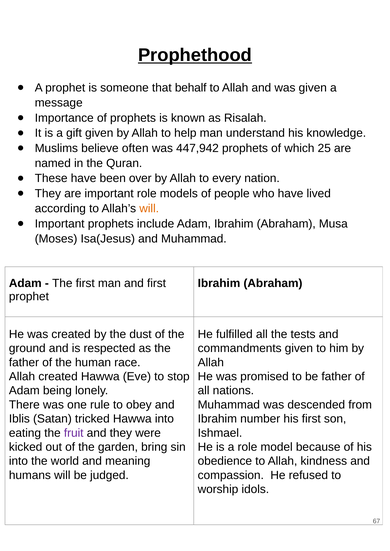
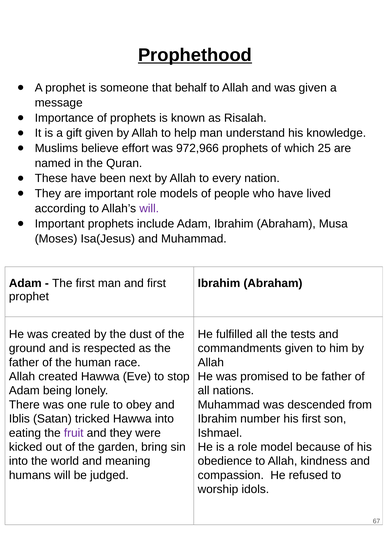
often: often -> effort (135, 148)
447,942: 447,942 -> 972,966 (197, 148)
over: over -> next (140, 179)
will colour: orange -> purple (149, 209)
